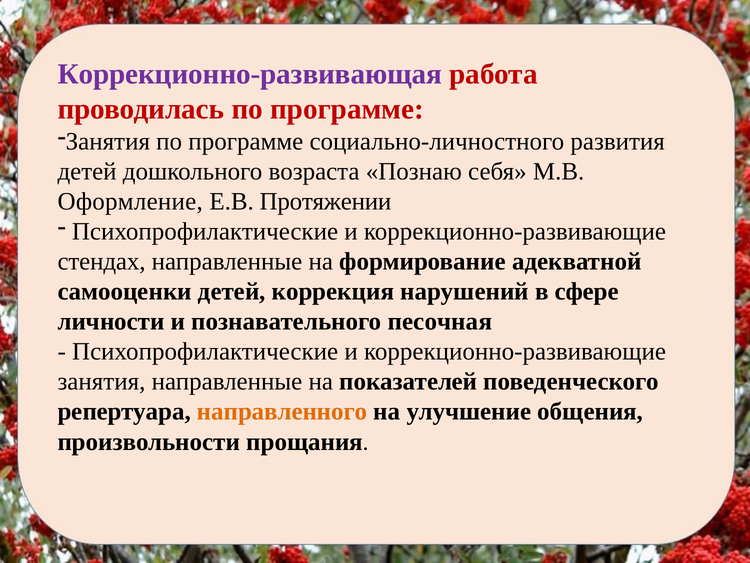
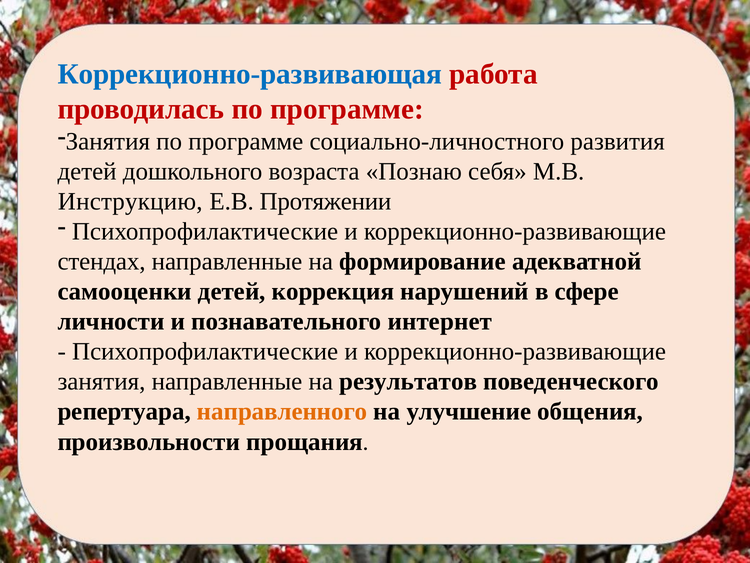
Коррекционно-развивающая colour: purple -> blue (250, 74)
Оформление: Оформление -> Инструкцию (130, 201)
песочная: песочная -> интернет (440, 321)
показателей: показателей -> результатов (408, 381)
